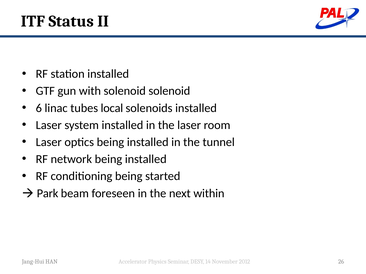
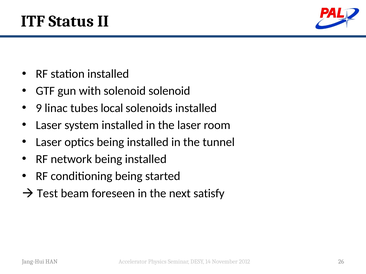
6: 6 -> 9 (39, 108)
Park: Park -> Test (47, 194)
within: within -> satisfy (209, 194)
